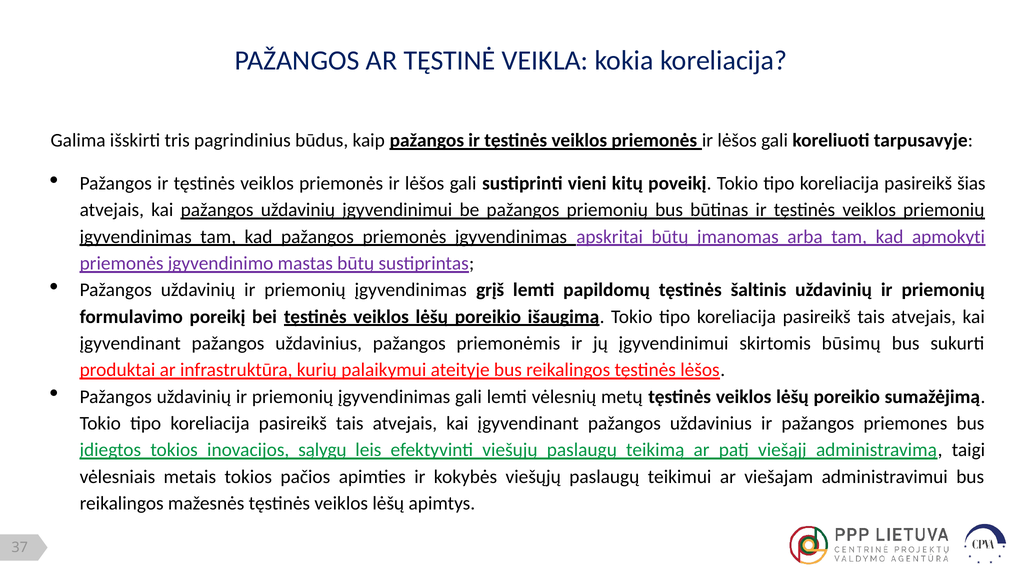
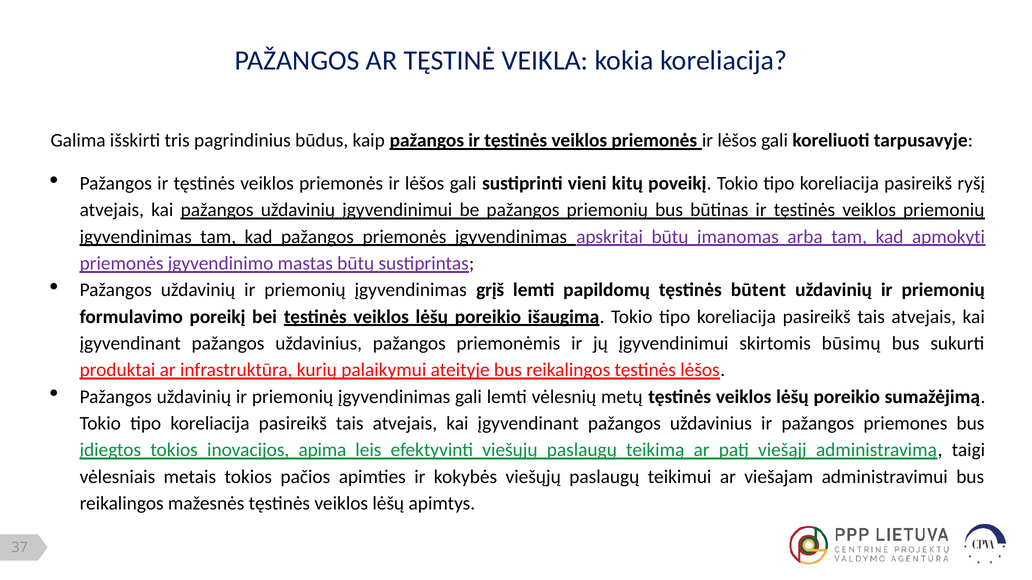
šias: šias -> ryšį (971, 184)
šaltinis: šaltinis -> būtent (758, 290)
sąlygų: sąlygų -> apima (322, 450)
